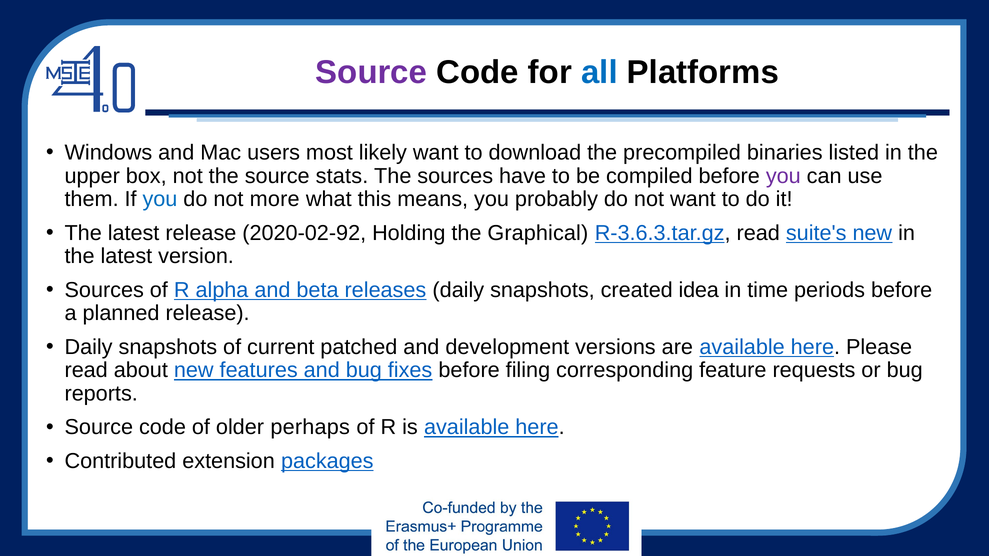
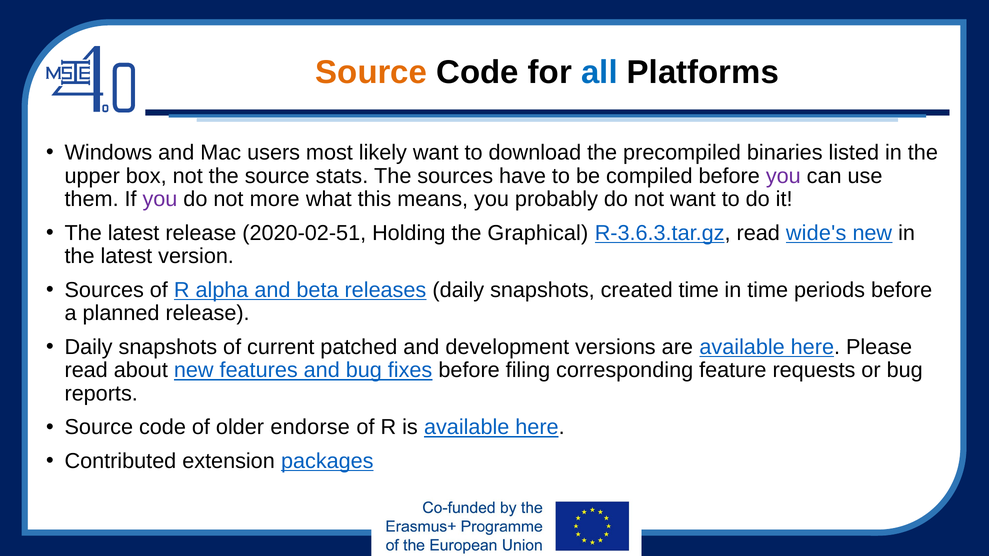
Source colour: purple -> orange (371, 72)
you colour: blue -> purple (160, 199)
2020-02-92: 2020-02-92 -> 2020-02-51 (304, 233)
suite's: suite's -> wide's (816, 233)
created idea: idea -> time (699, 290)
perhaps: perhaps -> endorse (310, 428)
